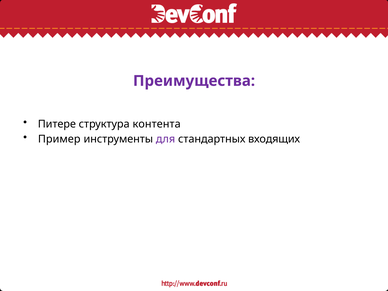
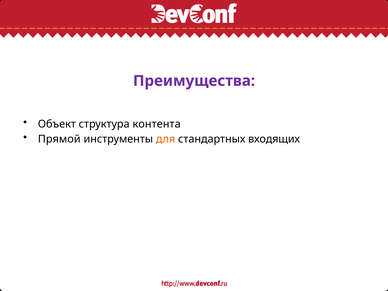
Питере: Питере -> Объект (57, 124)
Пример: Пример -> Прямой (59, 139)
для colour: purple -> orange (166, 139)
